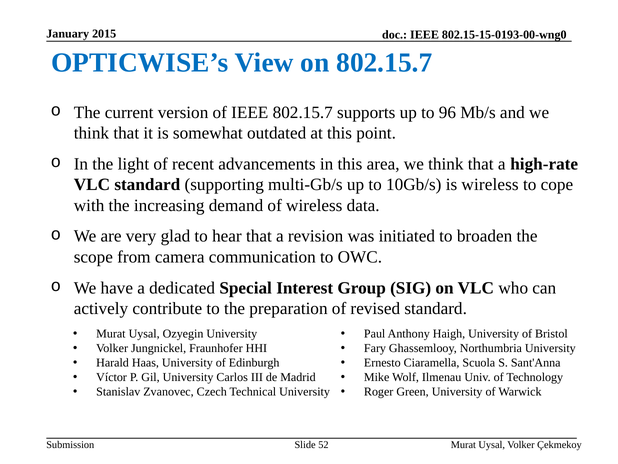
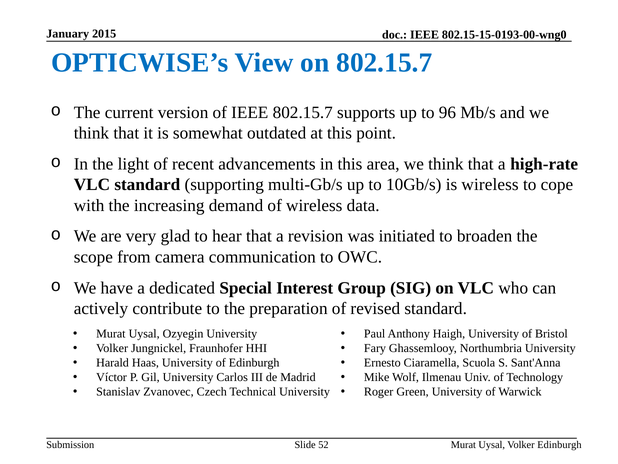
Volker Çekmekoy: Çekmekoy -> Edinburgh (559, 445)
